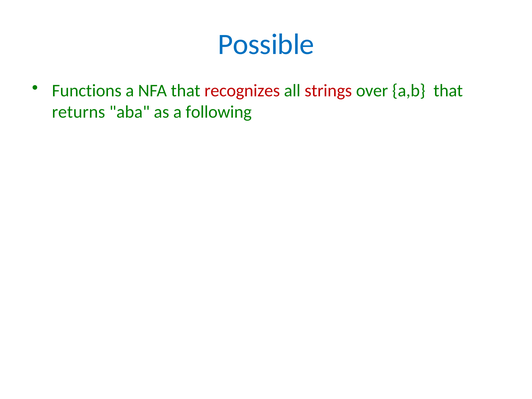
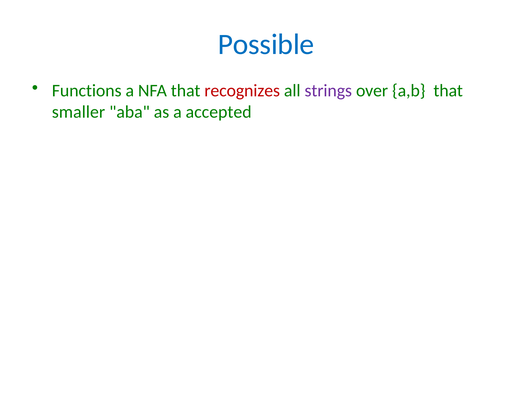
strings colour: red -> purple (328, 91)
returns: returns -> smaller (79, 112)
following: following -> accepted (219, 112)
